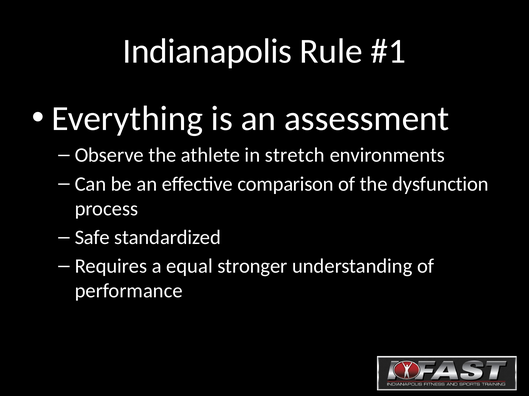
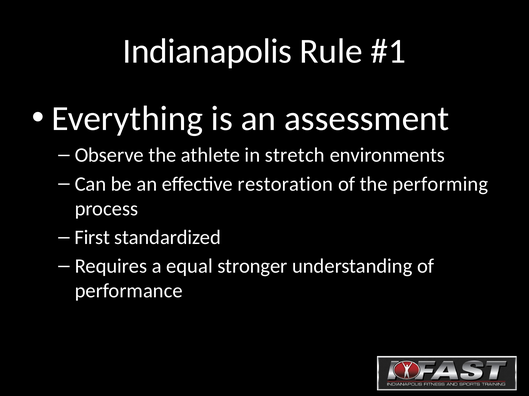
comparison: comparison -> restoration (285, 184)
dysfunction: dysfunction -> performing (440, 184)
Safe: Safe -> First (92, 238)
